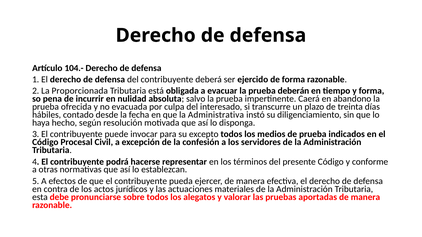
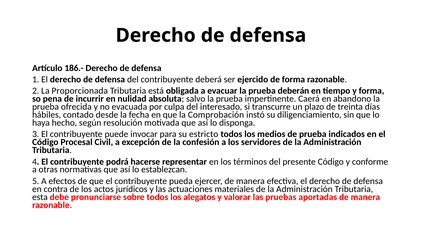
104.-: 104.- -> 186.- (74, 68)
Administrativa: Administrativa -> Comprobación (216, 115)
excepto: excepto -> estricto (204, 134)
